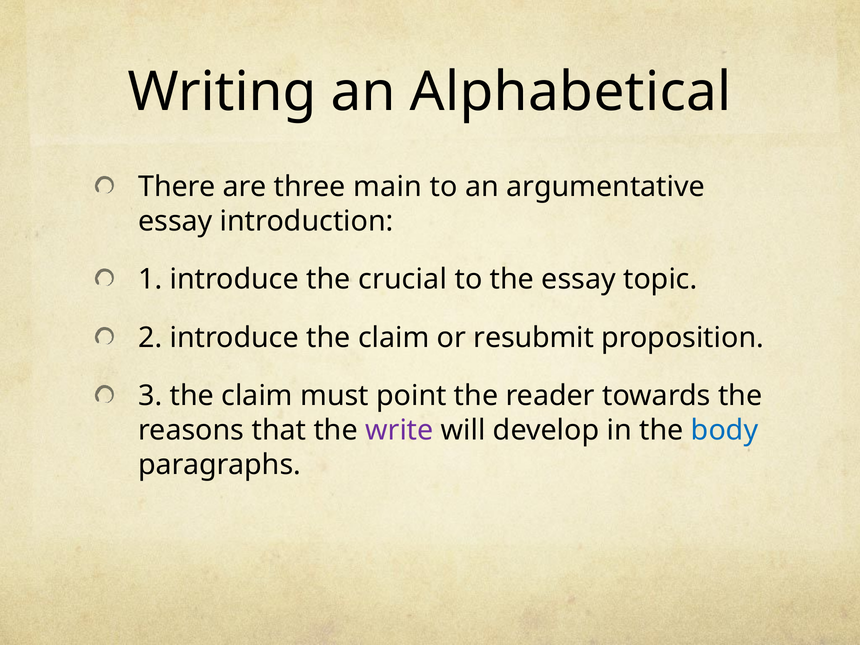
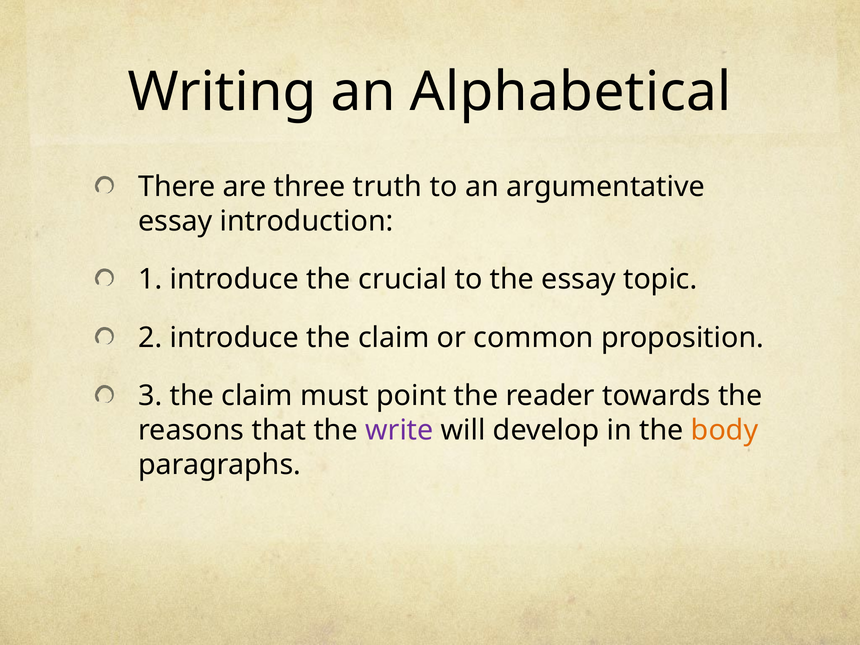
main: main -> truth (388, 187)
resubmit: resubmit -> common (534, 338)
body colour: blue -> orange (725, 430)
